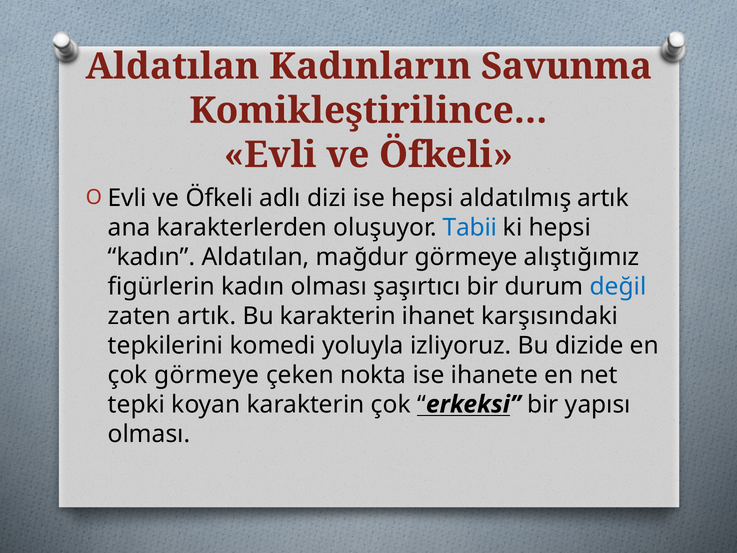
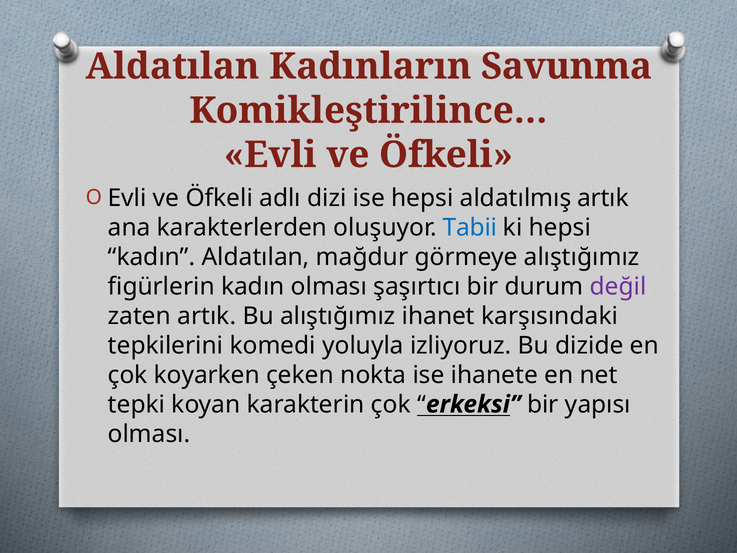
değil colour: blue -> purple (618, 286)
Bu karakterin: karakterin -> alıştığımız (338, 316)
çok görmeye: görmeye -> koyarken (207, 375)
